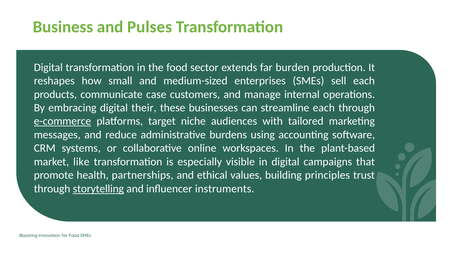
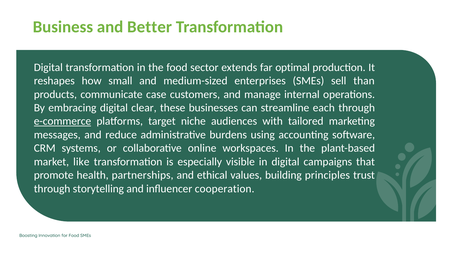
Pulses: Pulses -> Better (150, 27)
burden: burden -> optimal (293, 67)
sell each: each -> than (364, 81)
their: their -> clear (144, 108)
storytelling underline: present -> none (98, 189)
instruments: instruments -> cooperation (225, 189)
